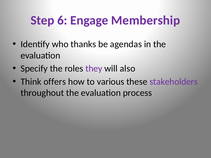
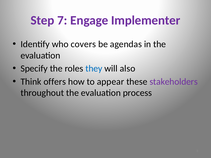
6: 6 -> 7 (62, 20)
Membership: Membership -> Implementer (146, 20)
thanks: thanks -> covers (83, 44)
they colour: purple -> blue (94, 69)
various: various -> appear (111, 82)
